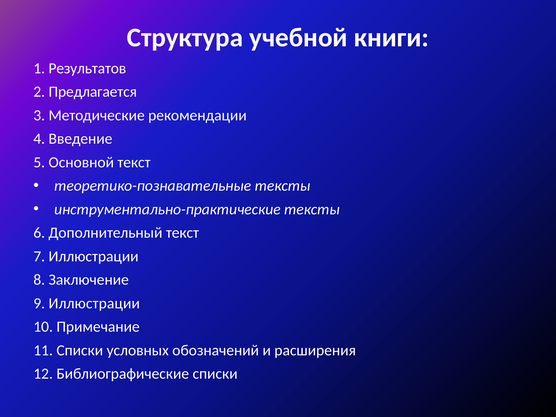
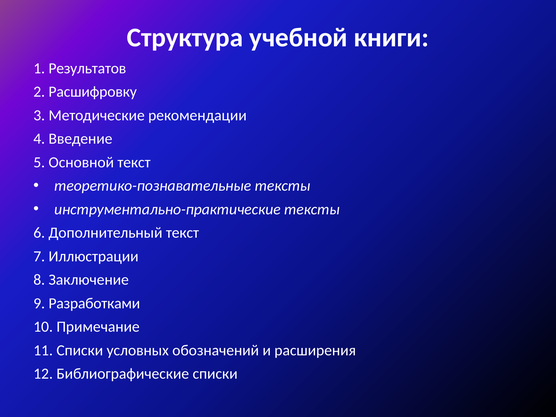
Предлагается: Предлагается -> Расшифровку (93, 92)
9 Иллюстрации: Иллюстрации -> Разработками (94, 303)
